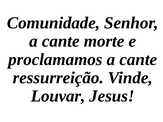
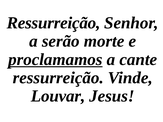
Comunidade: Comunidade -> Ressurreição (53, 23)
cante: cante -> serão (61, 41)
proclamamos underline: none -> present (55, 60)
